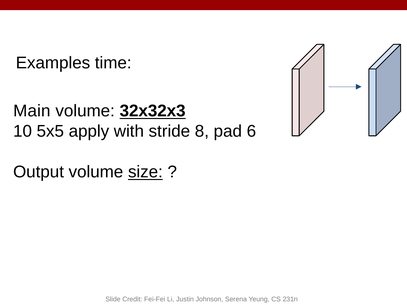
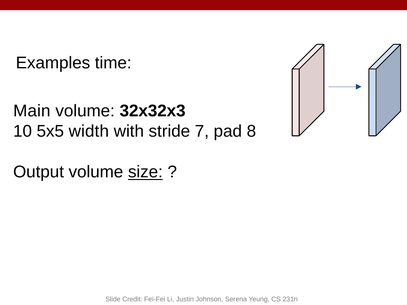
32x32x3 underline: present -> none (153, 111)
apply: apply -> width (89, 132)
8: 8 -> 7 (202, 132)
6: 6 -> 8 (251, 132)
